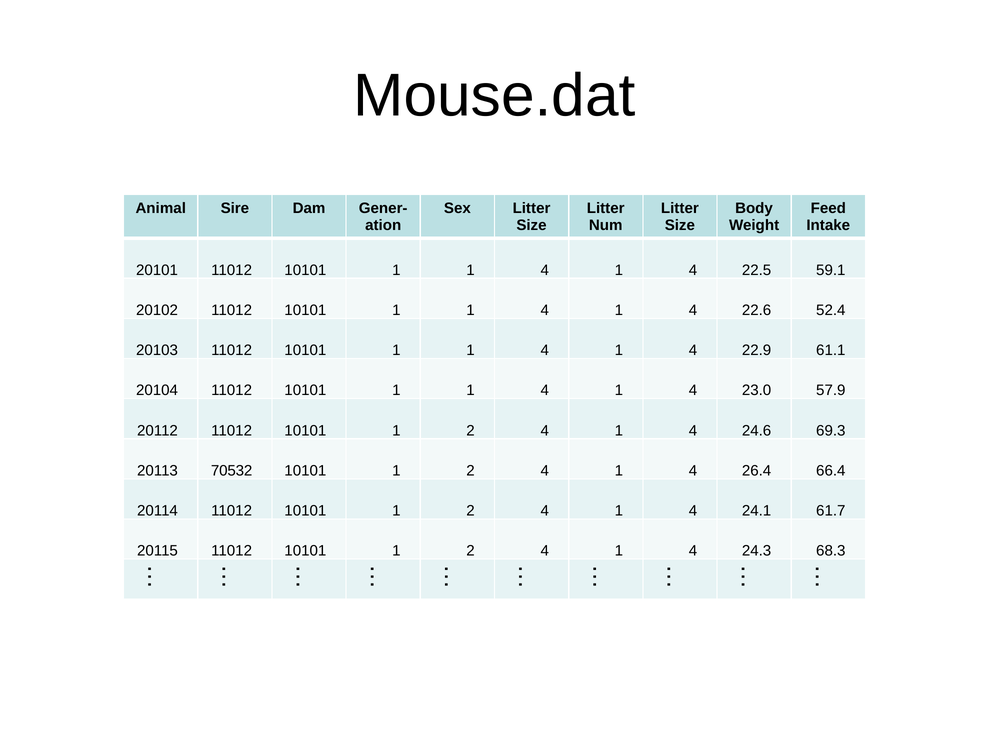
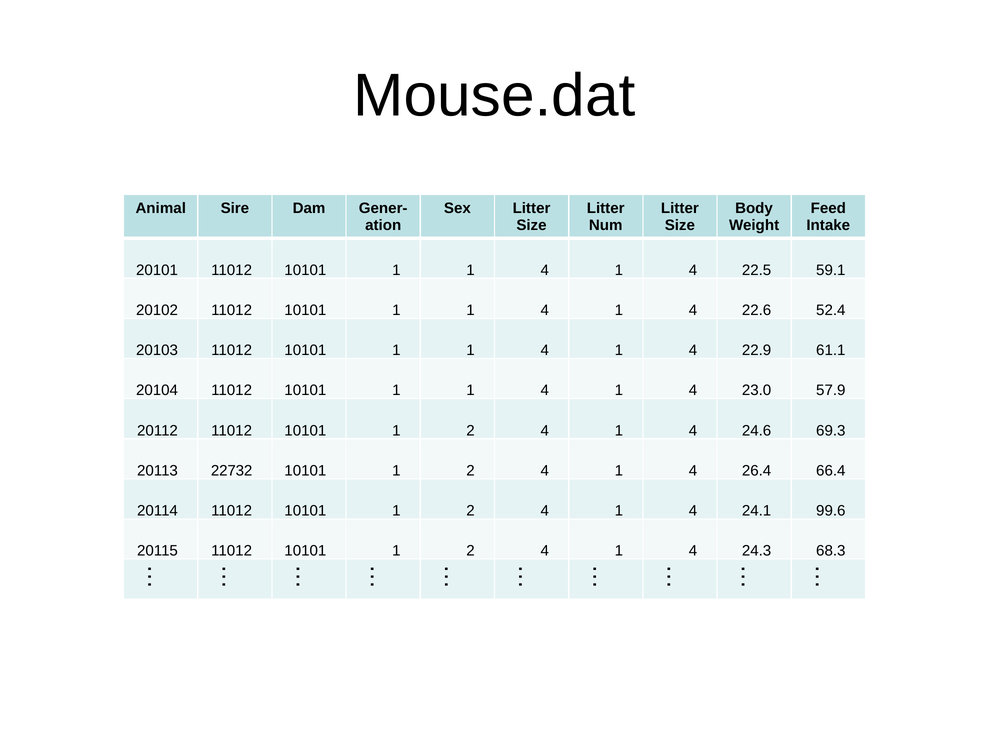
70532: 70532 -> 22732 (232, 471)
61.7: 61.7 -> 99.6 (831, 511)
